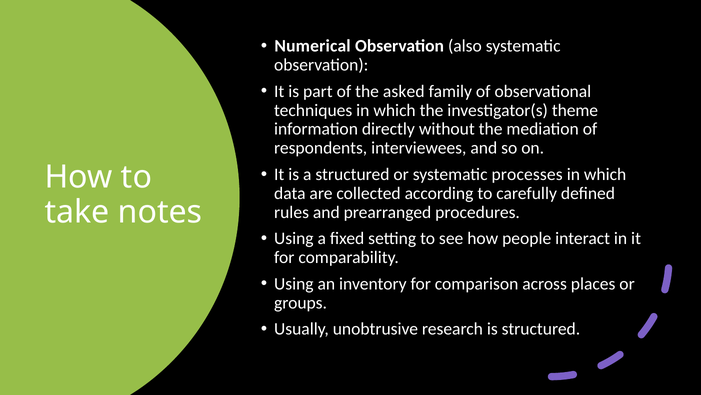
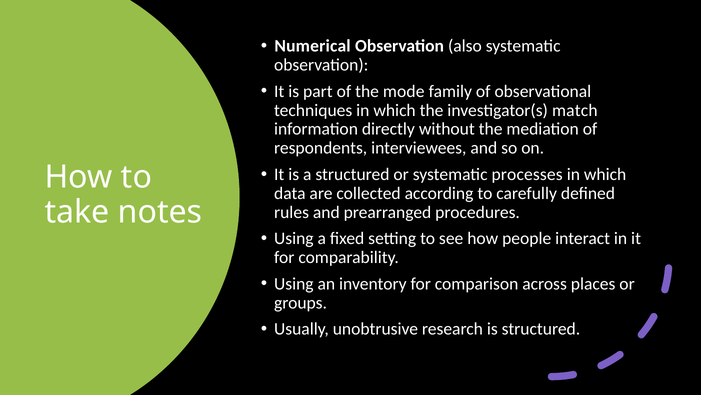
asked: asked -> mode (404, 91)
theme: theme -> match (575, 110)
